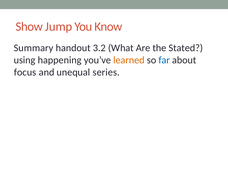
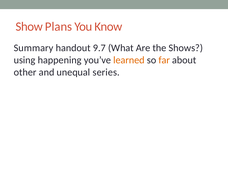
Jump: Jump -> Plans (59, 27)
3.2: 3.2 -> 9.7 (99, 48)
Stated: Stated -> Shows (186, 48)
far colour: blue -> orange (164, 60)
focus: focus -> other (25, 72)
